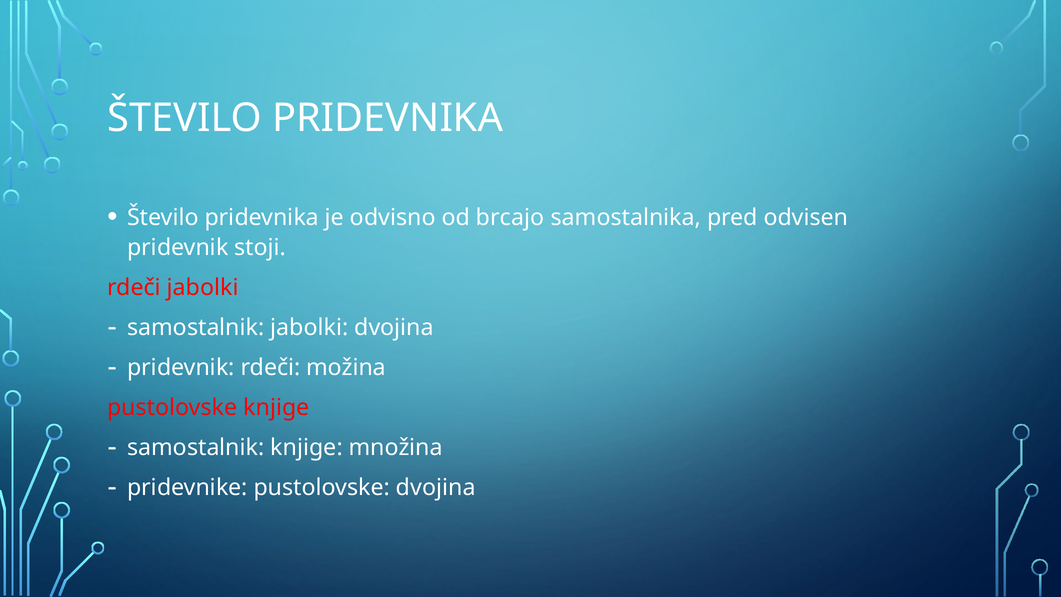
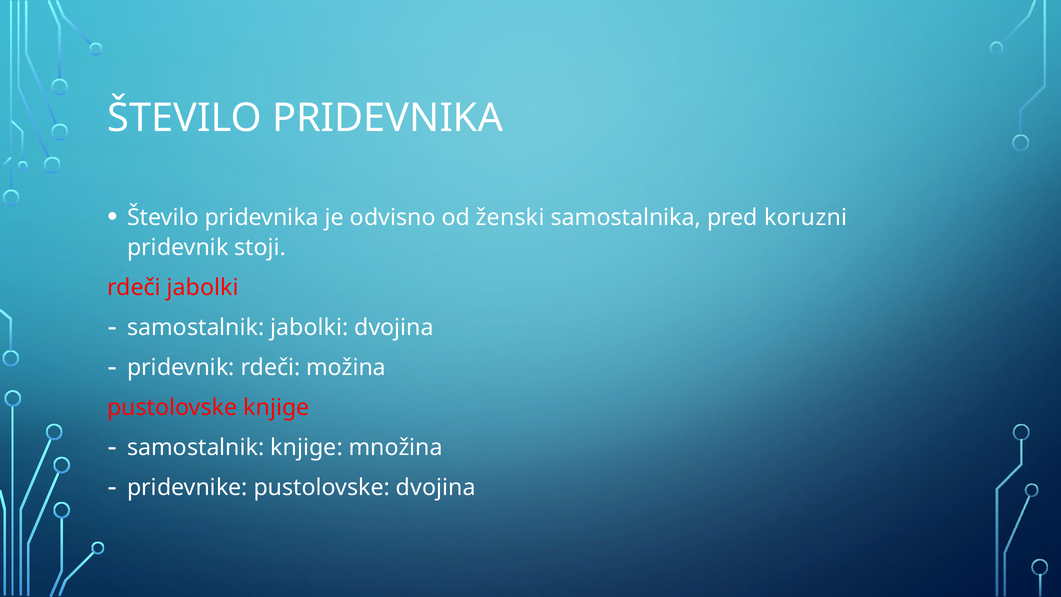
brcajo: brcajo -> ženski (510, 218)
odvisen: odvisen -> koruzni (806, 218)
